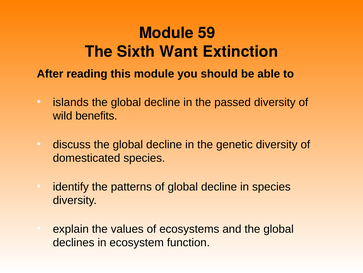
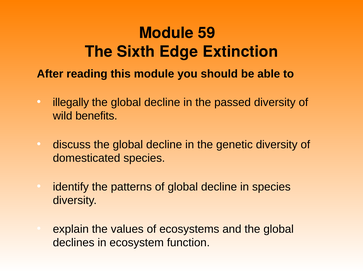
Want: Want -> Edge (179, 52)
islands: islands -> illegally (71, 102)
